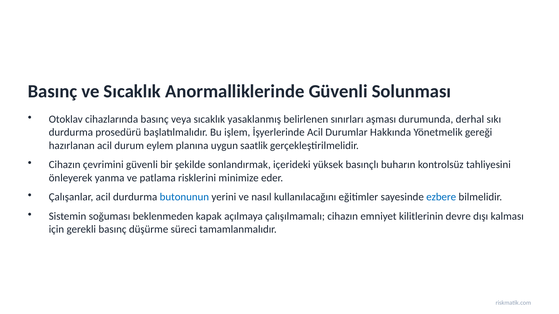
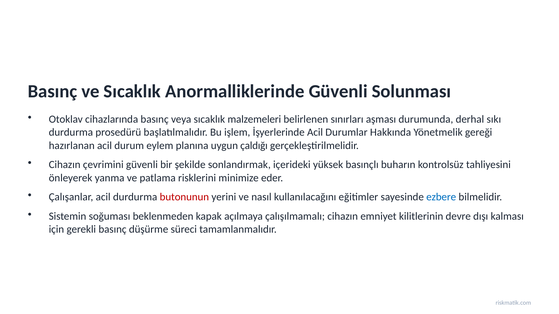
yasaklanmış: yasaklanmış -> malzemeleri (254, 120)
saatlik: saatlik -> çaldığı (254, 146)
butonunun colour: blue -> red (184, 197)
